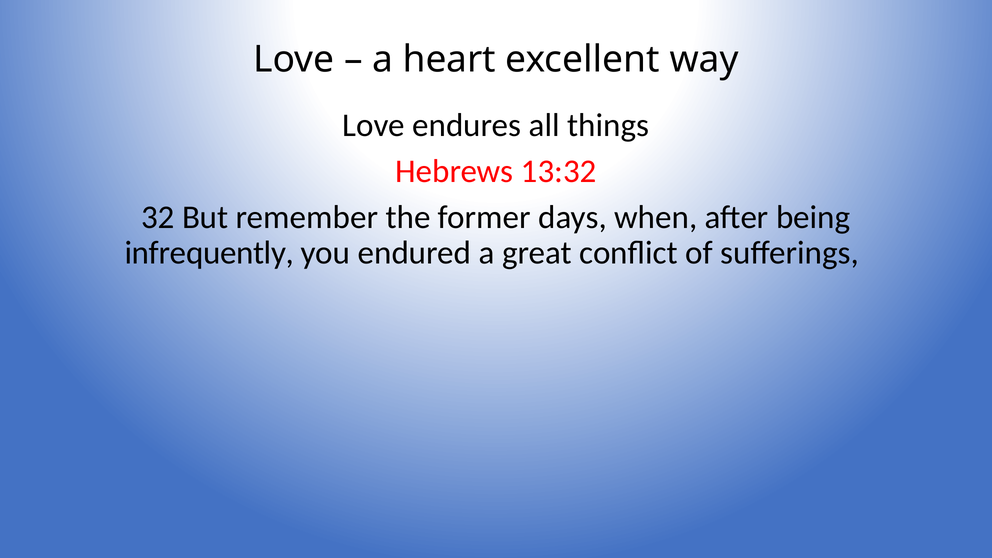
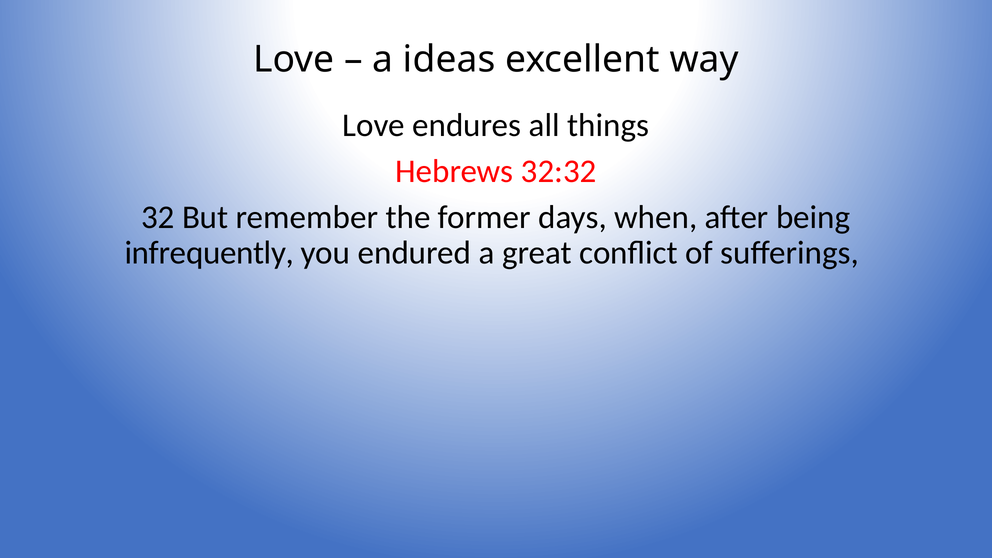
heart: heart -> ideas (449, 59)
13:32: 13:32 -> 32:32 (559, 171)
